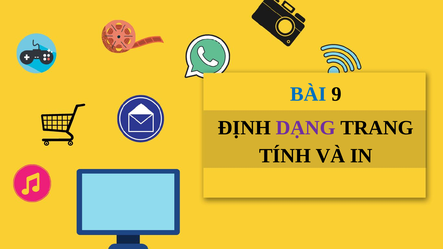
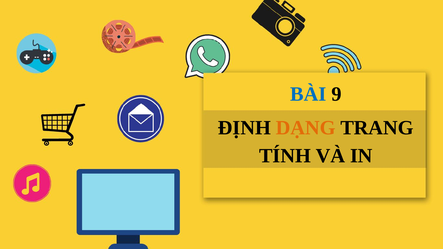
DẠNG colour: purple -> orange (306, 128)
